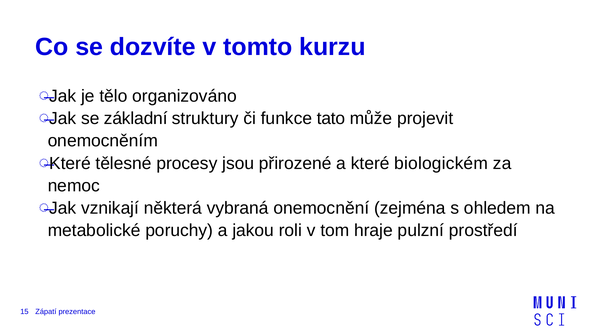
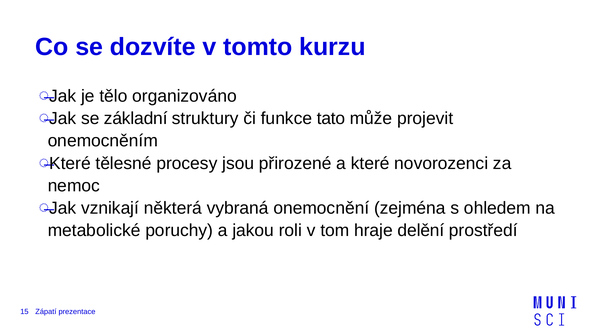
biologickém: biologickém -> novorozenci (441, 163)
pulzní: pulzní -> delění (421, 231)
